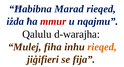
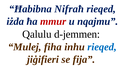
Marad: Marad -> Nifraħ (69, 9)
d-warajha: d-warajha -> d-jemmen (77, 34)
rieqed colour: orange -> blue (102, 47)
